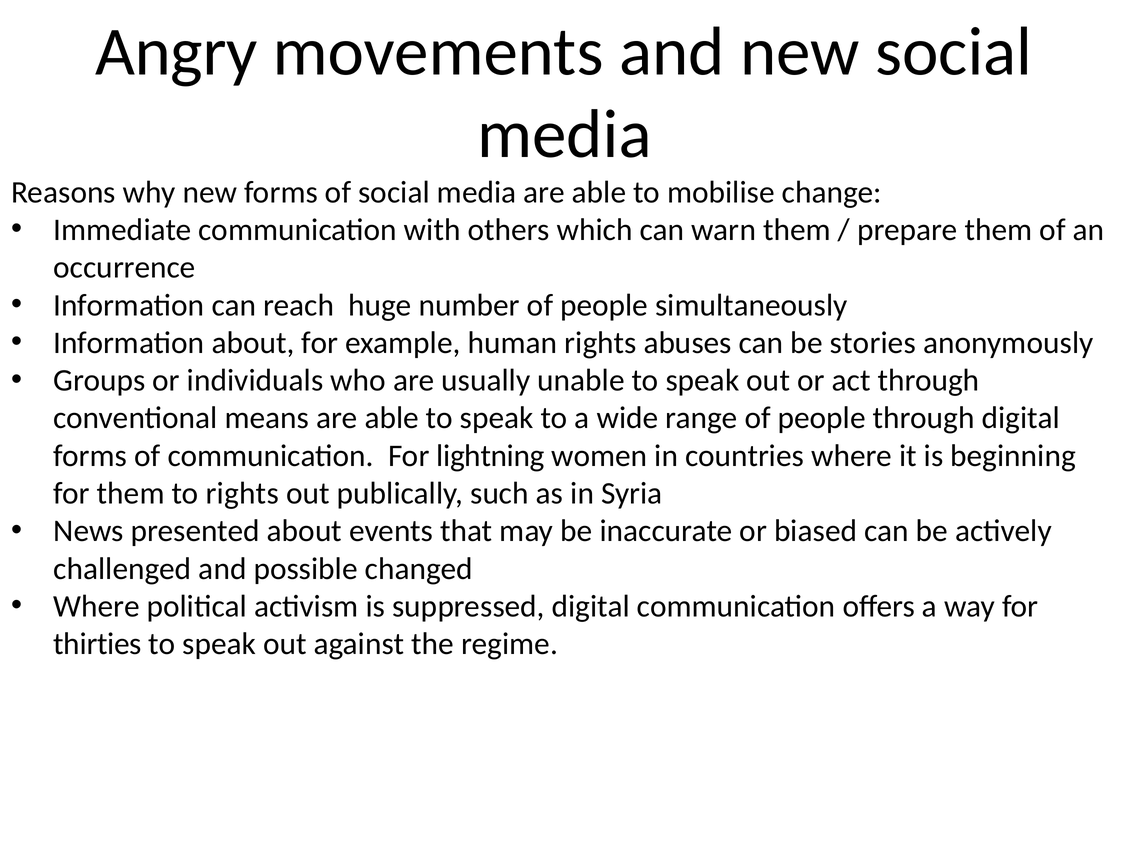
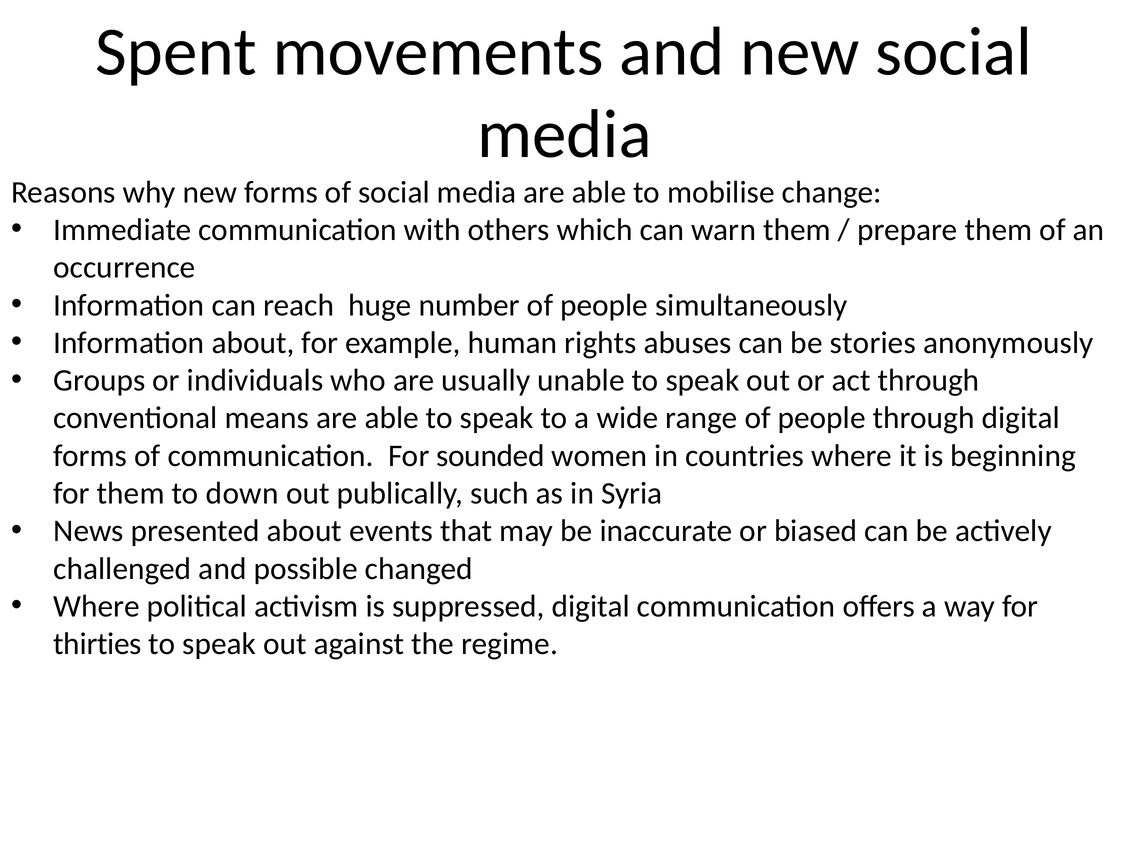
Angry: Angry -> Spent (176, 52)
lightning: lightning -> sounded (490, 456)
to rights: rights -> down (242, 493)
